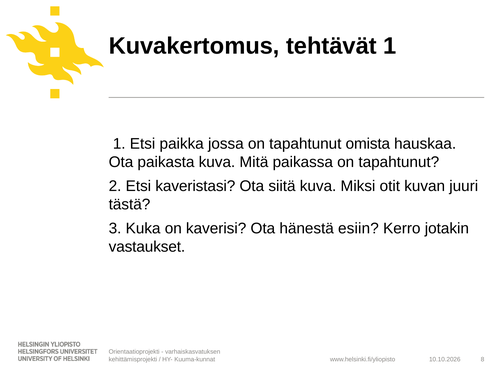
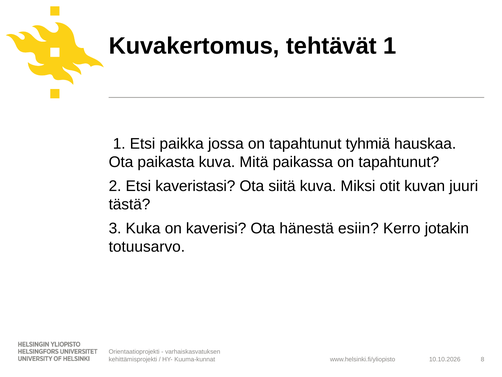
omista: omista -> tyhmiä (368, 143)
vastaukset: vastaukset -> totuusarvo (147, 247)
